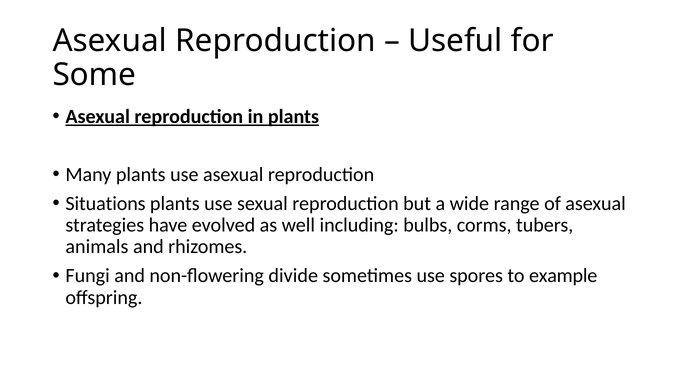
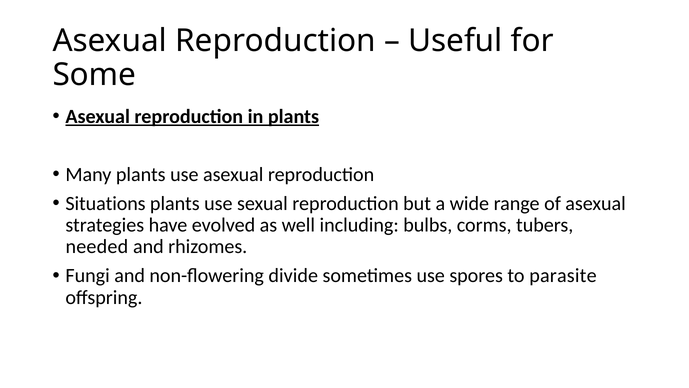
animals: animals -> needed (97, 247)
example: example -> parasite (563, 275)
